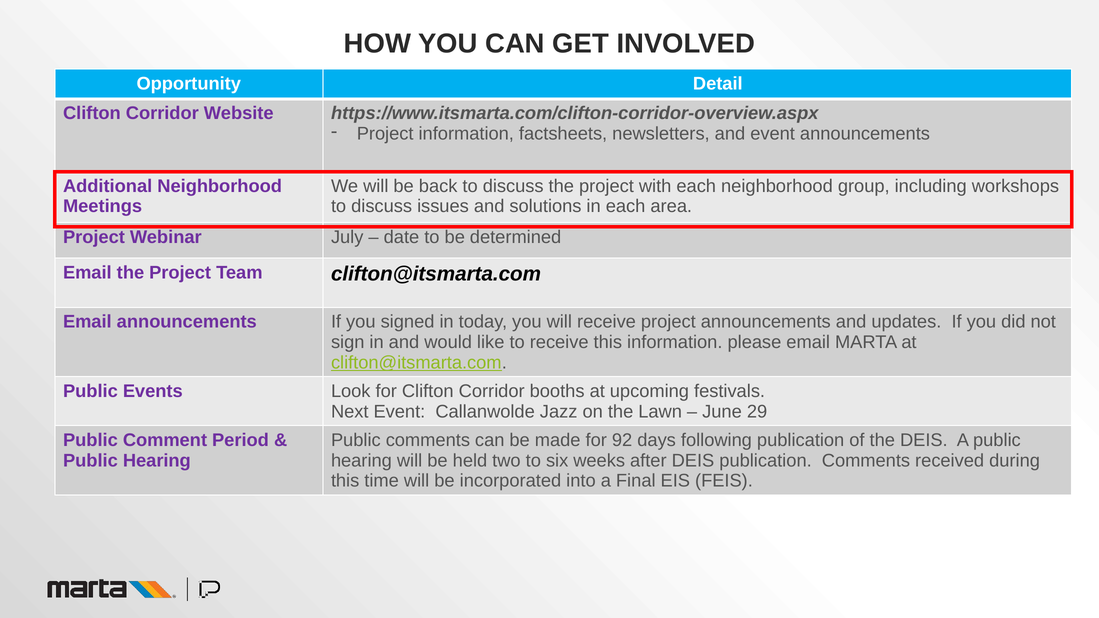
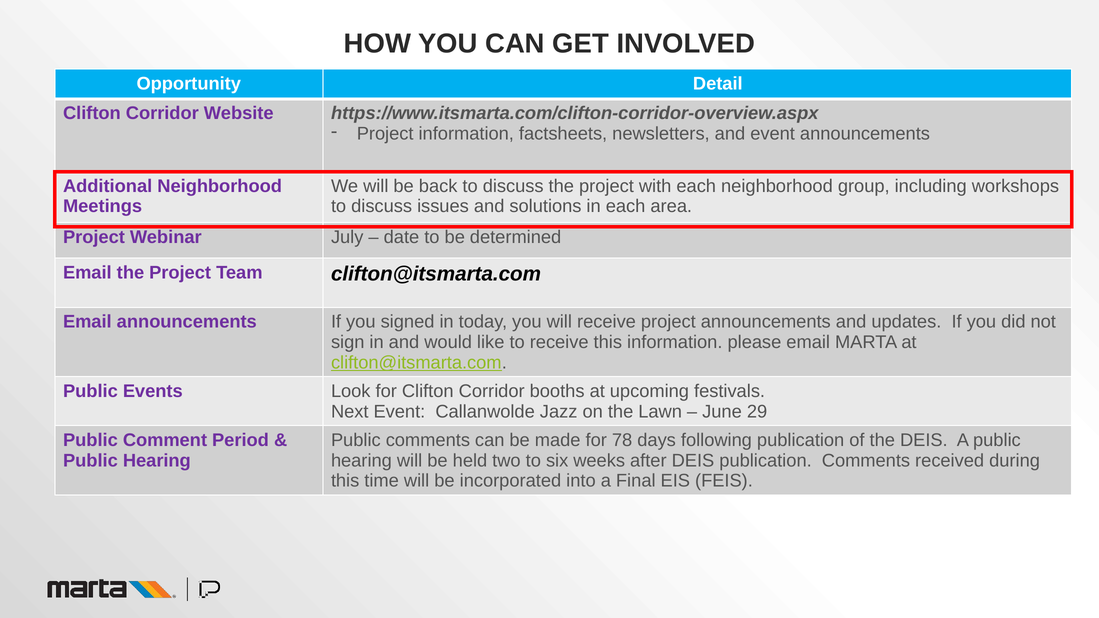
92: 92 -> 78 (622, 440)
